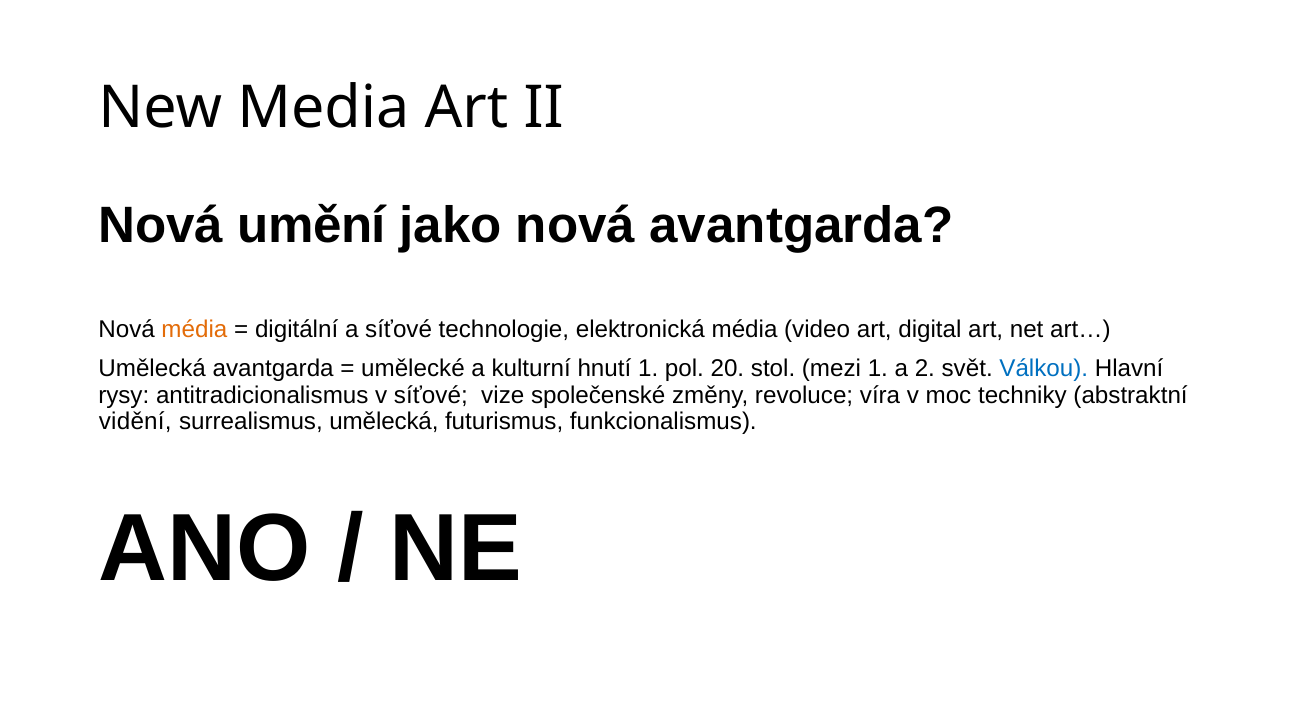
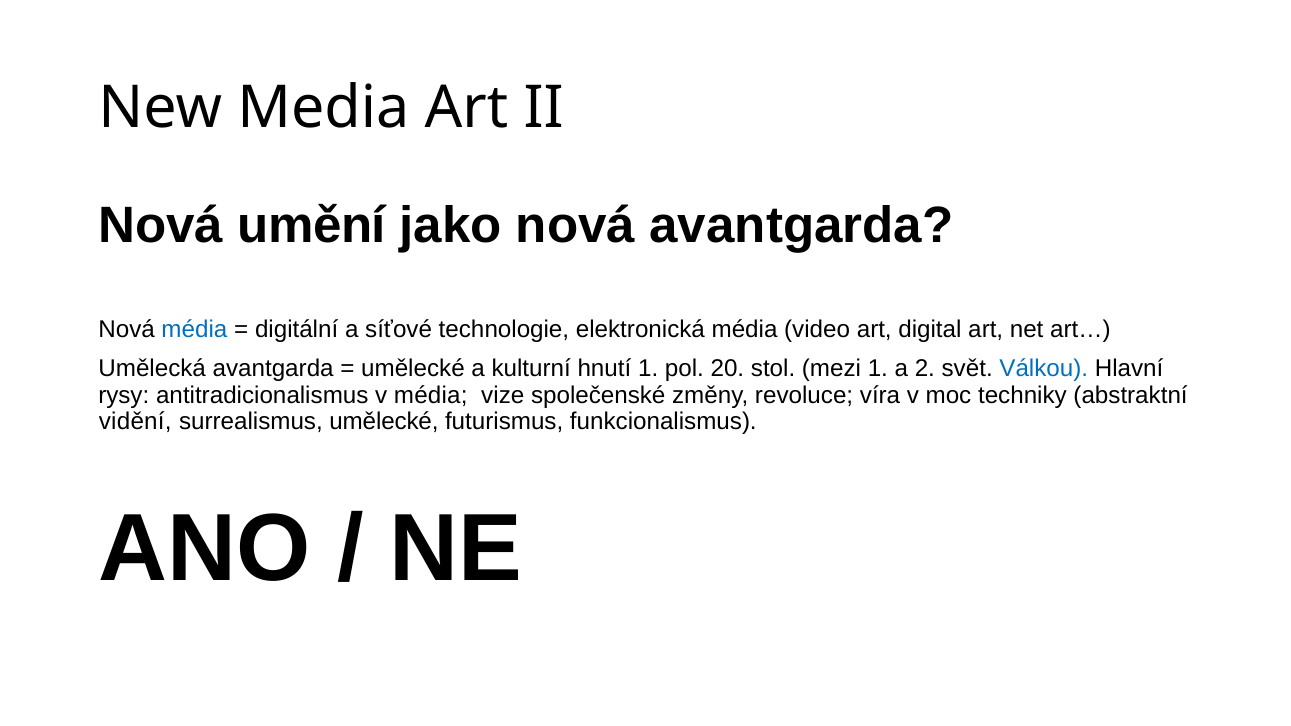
média colour: orange -> blue (194, 329)
v síťové: síťové -> média (431, 395)
surrealismus umělecká: umělecká -> umělecké (384, 421)
